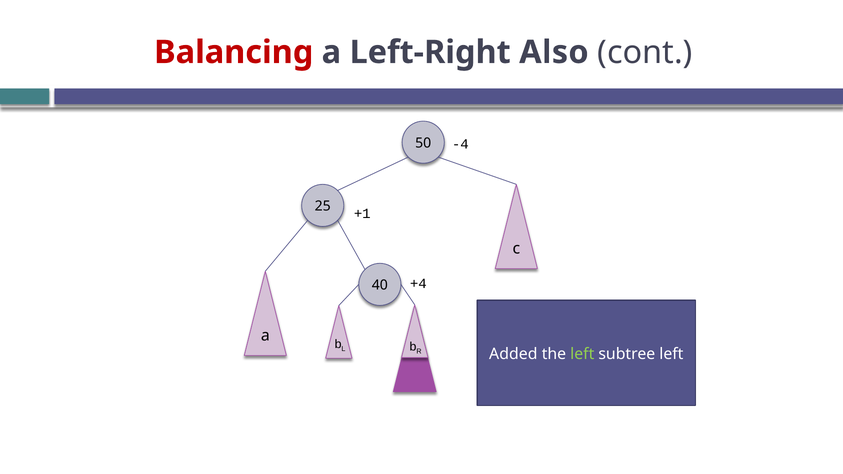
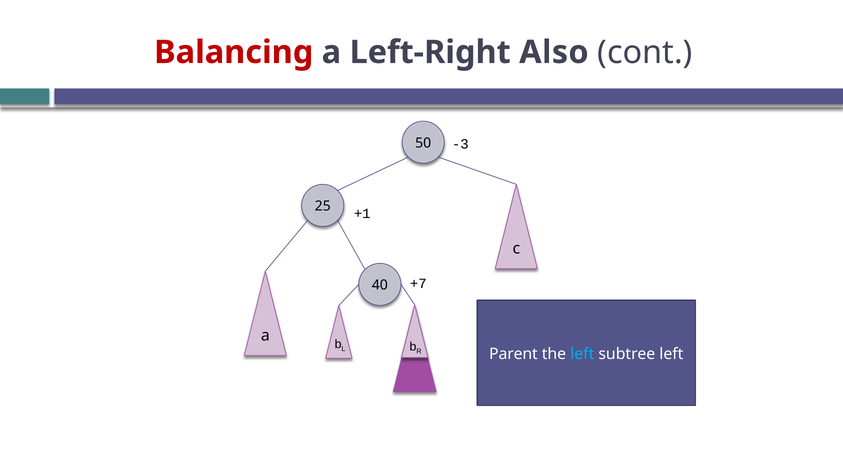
-4: -4 -> -3 (460, 144)
+4: +4 -> +7 (418, 284)
Added: Added -> Parent (513, 354)
left colour: light green -> light blue (582, 354)
